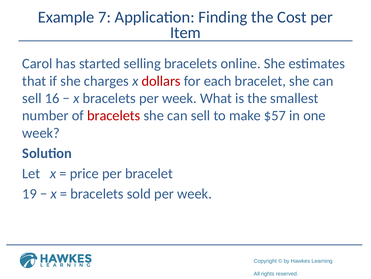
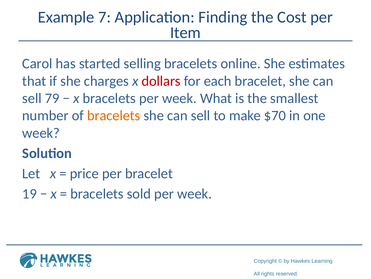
16: 16 -> 79 (52, 98)
bracelets colour: red -> orange (114, 115)
$57: $57 -> $70 (275, 115)
